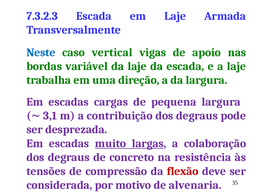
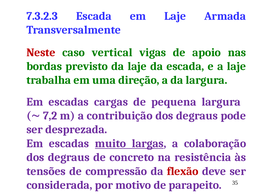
Neste colour: blue -> red (41, 52)
variável: variável -> previsto (87, 66)
3,1: 3,1 -> 7,2 (50, 116)
alvenaria: alvenaria -> parapeito (195, 185)
